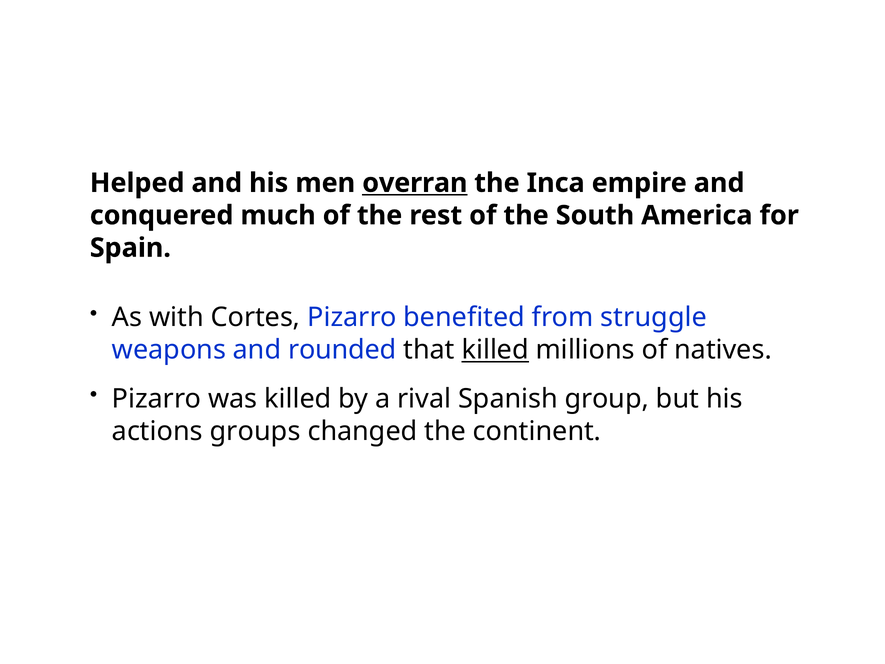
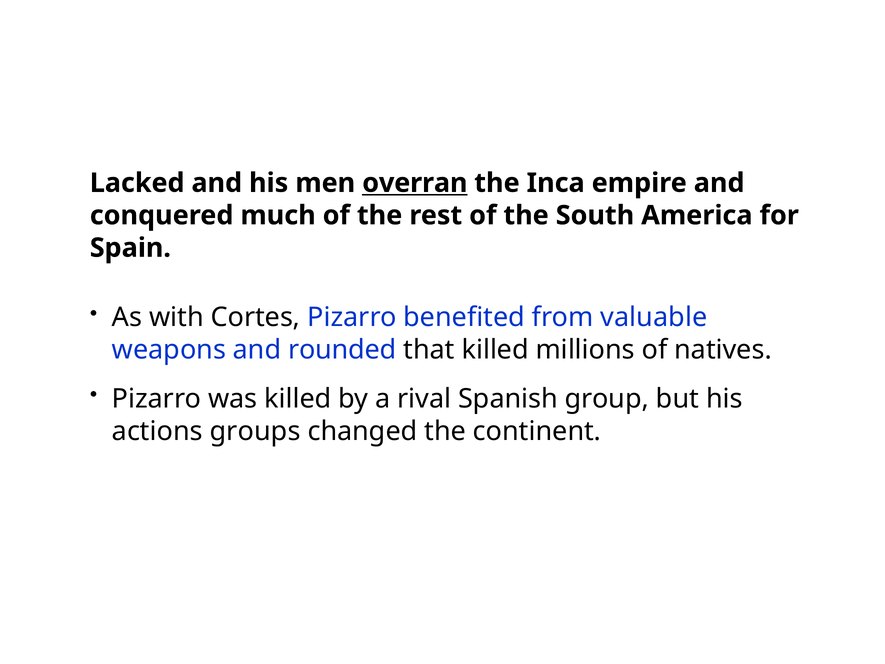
Helped: Helped -> Lacked (137, 183)
struggle: struggle -> valuable (654, 317)
killed underline: present -> none (495, 350)
